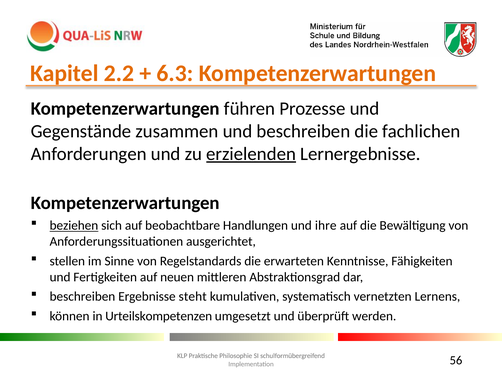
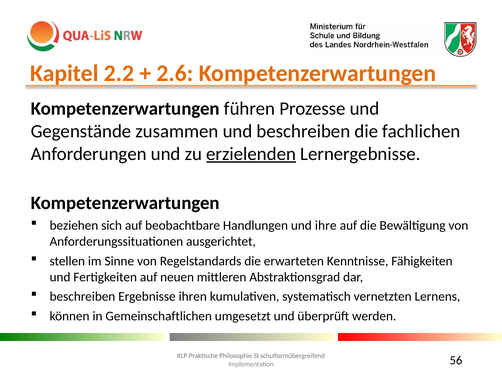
6.3: 6.3 -> 2.6 (175, 73)
beziehen underline: present -> none (74, 225)
steht: steht -> ihren (193, 296)
Urteilskompetenzen: Urteilskompetenzen -> Gemeinschaftlichen (159, 316)
